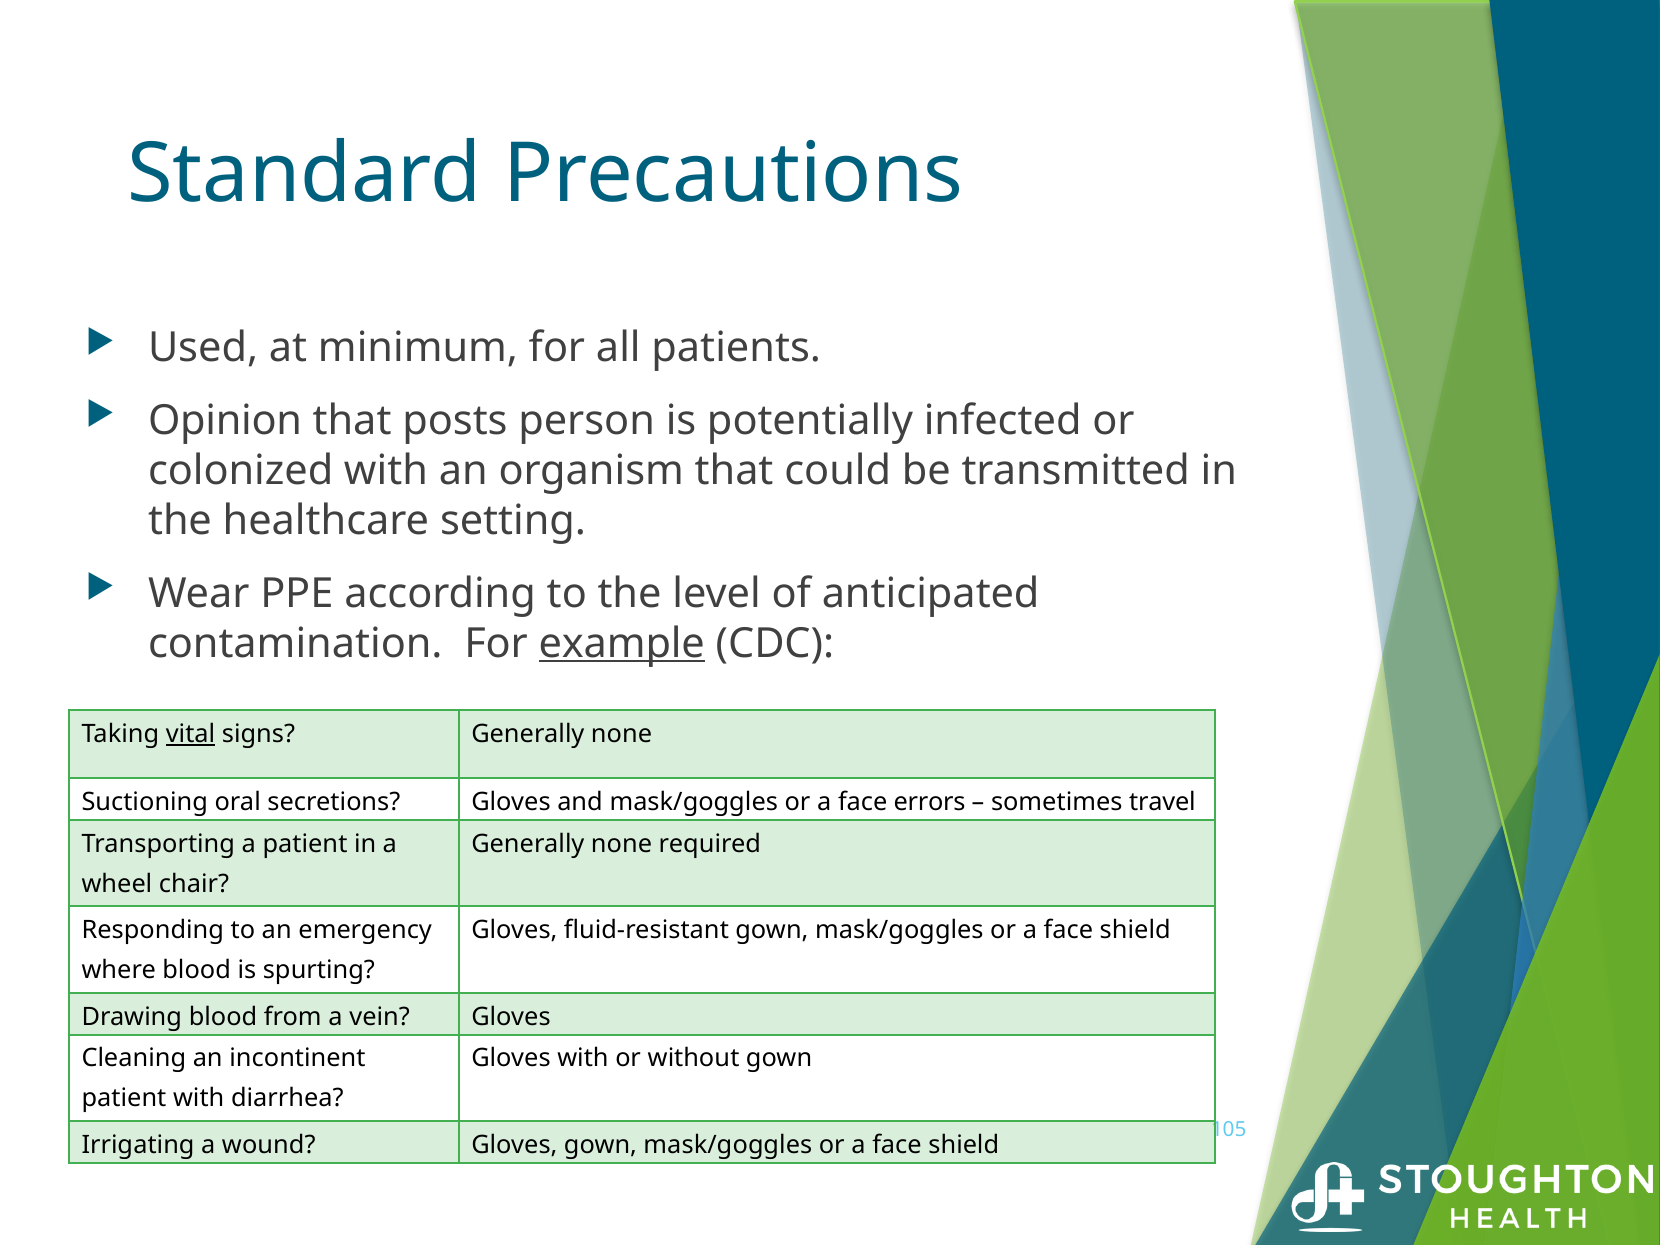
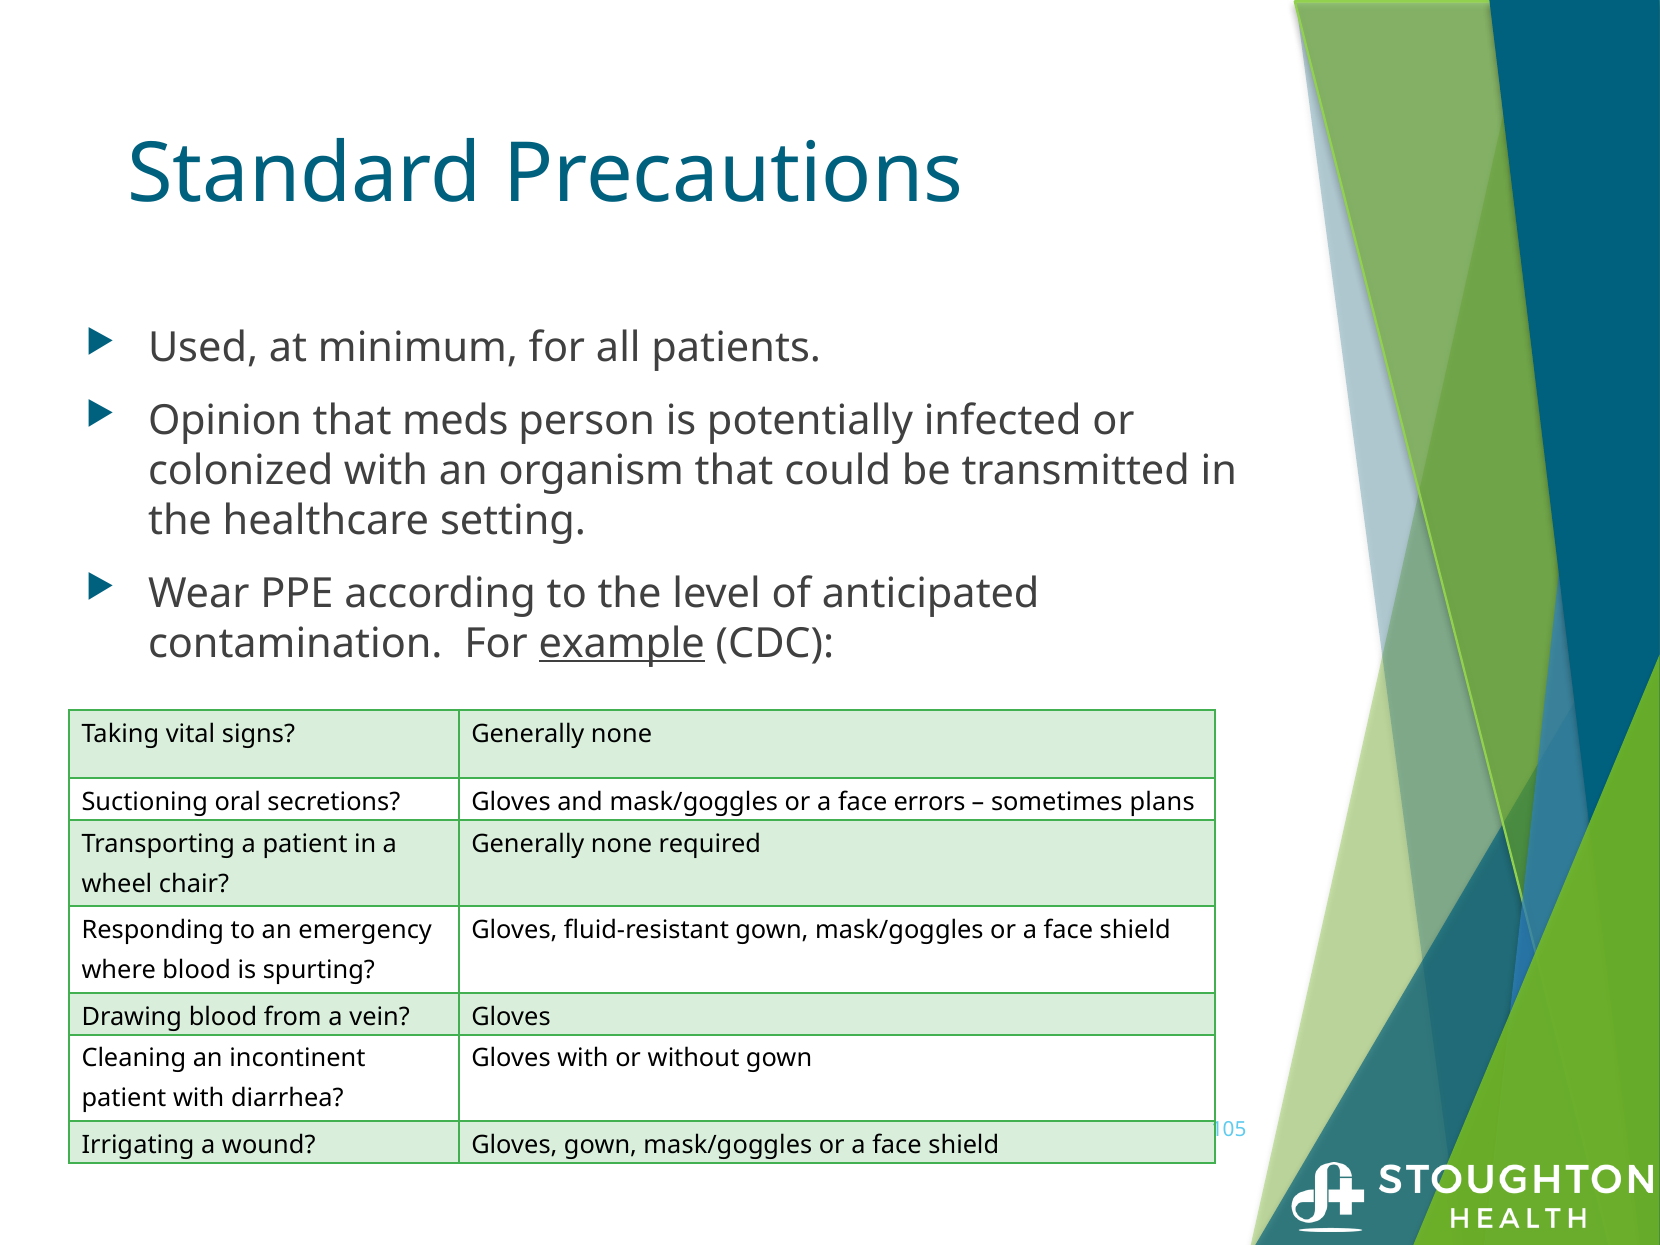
posts: posts -> meds (455, 421)
vital underline: present -> none (191, 734)
travel: travel -> plans (1162, 802)
